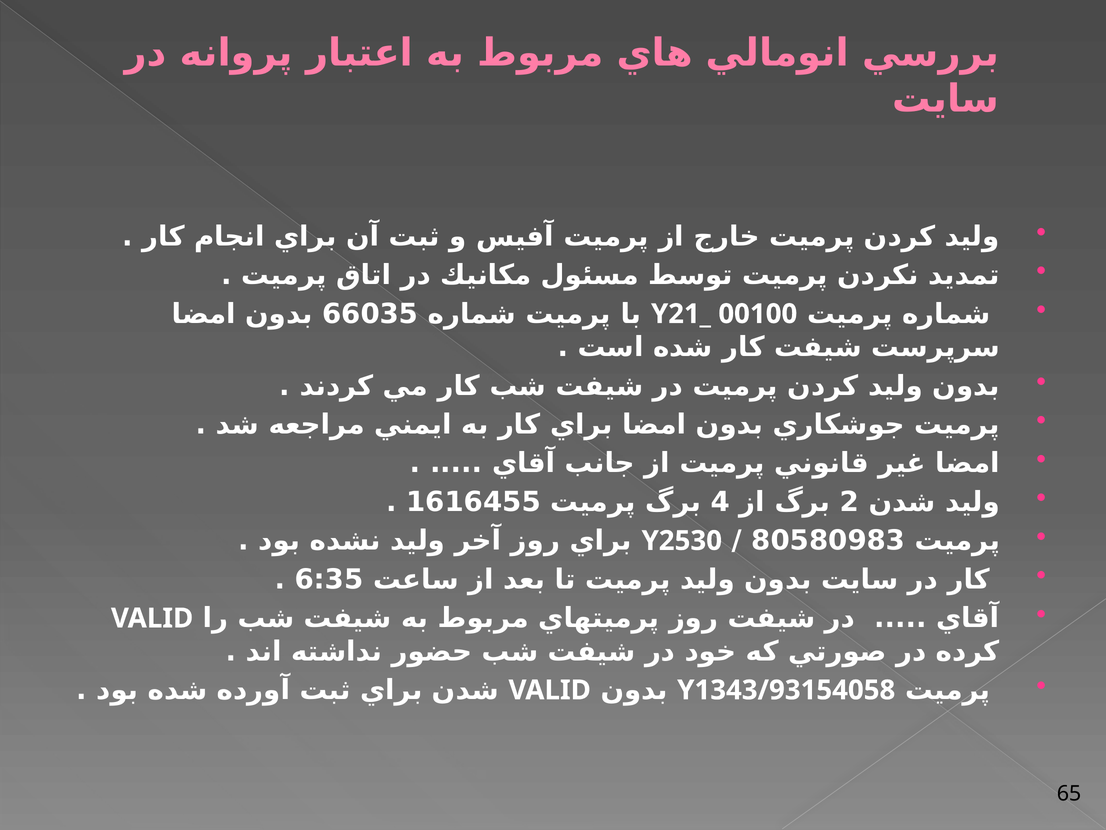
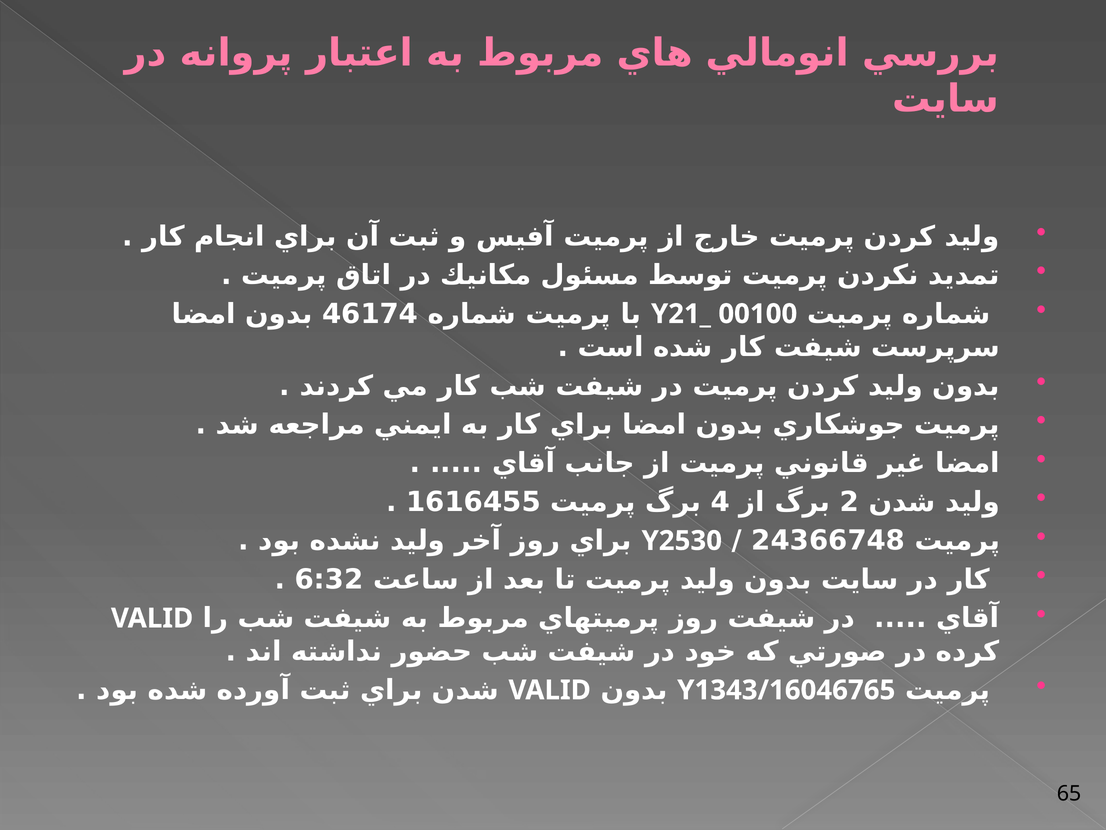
66035: 66035 -> 46174 (370, 314)
80580983: 80580983 -> 24366748 (828, 540)
6:35: 6:35 -> 6:32 (329, 579)
Y1343/93154058: Y1343/93154058 -> Y1343/16046765 (786, 690)
